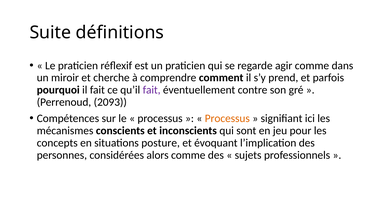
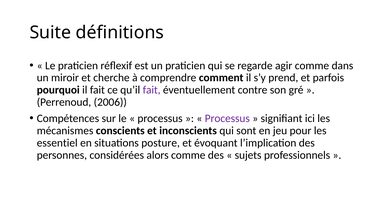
2093: 2093 -> 2006 (110, 102)
Processus colour: orange -> purple (227, 118)
concepts: concepts -> essentiel (57, 143)
